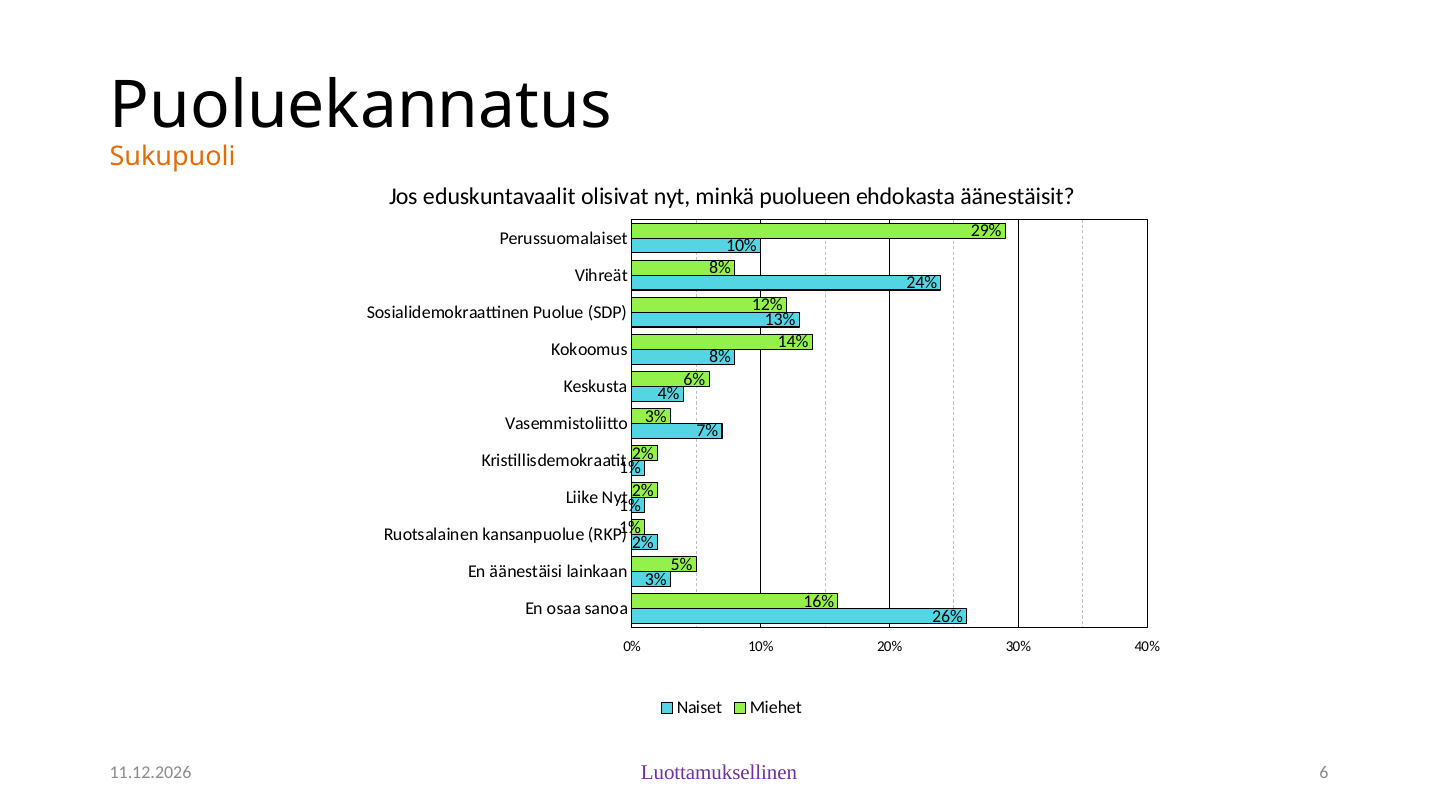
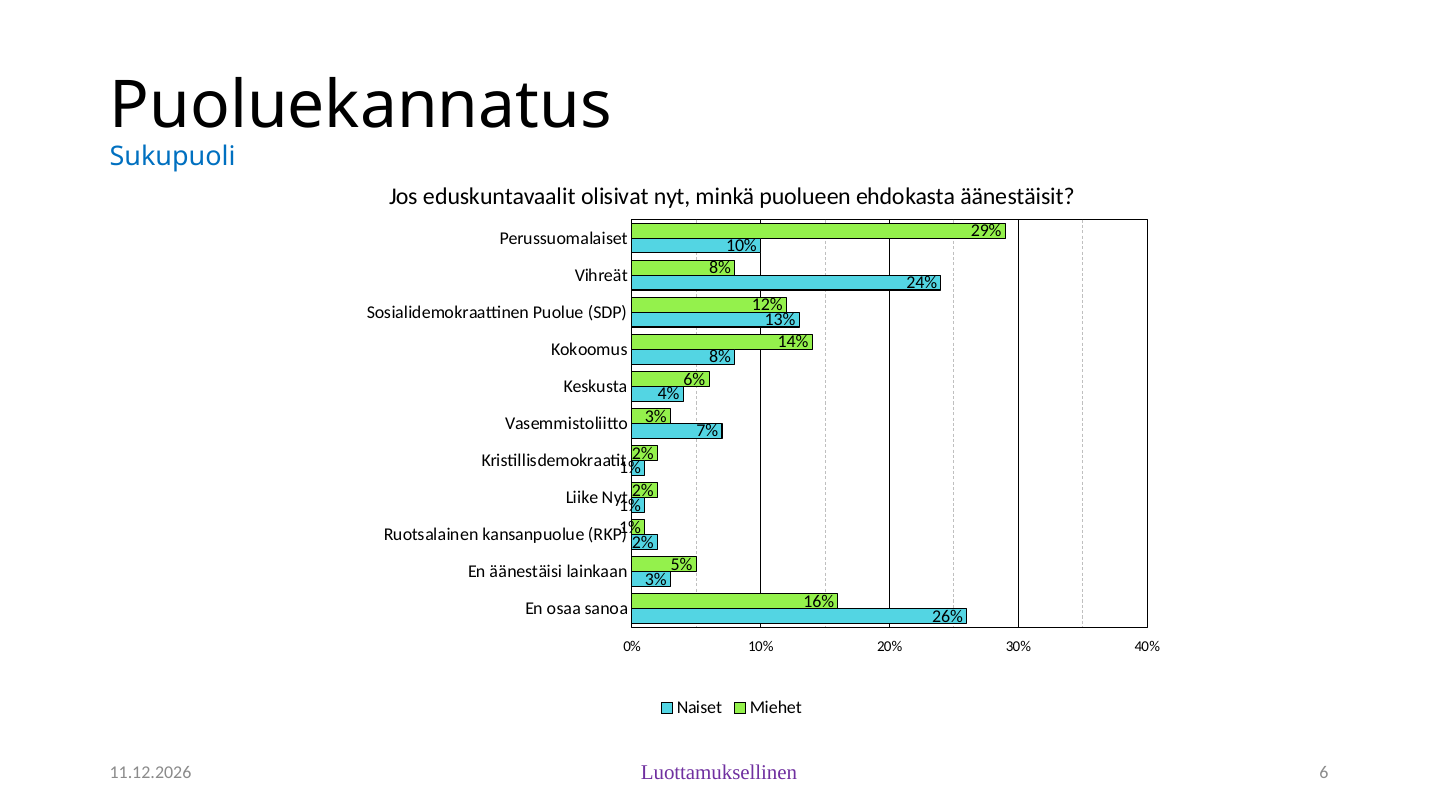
Sukupuoli colour: orange -> blue (173, 157)
